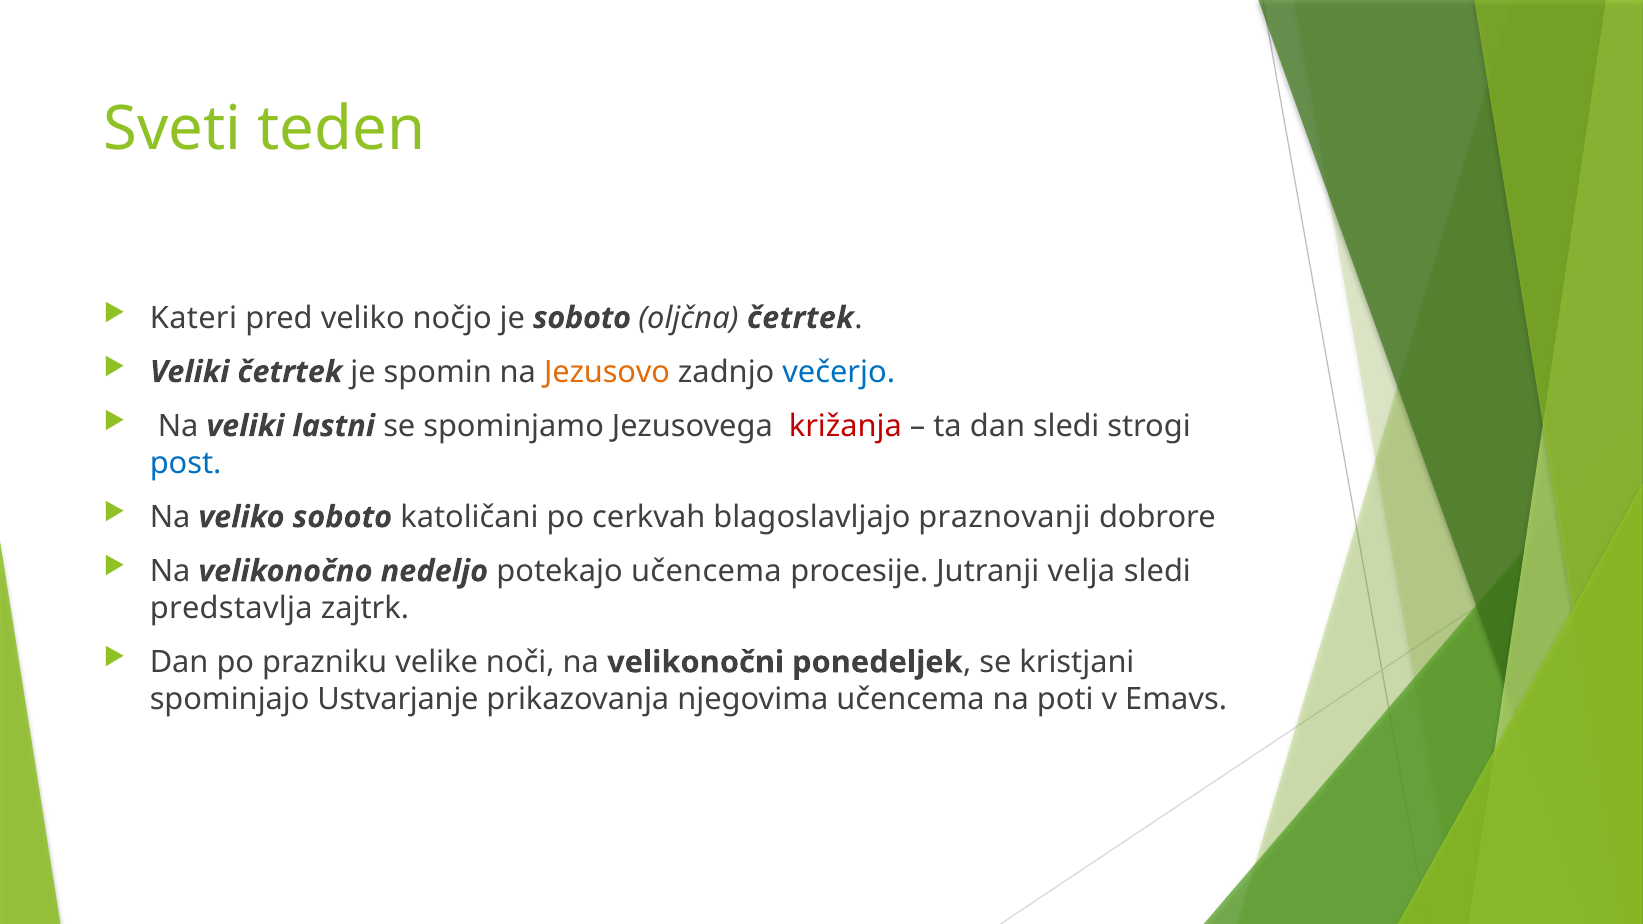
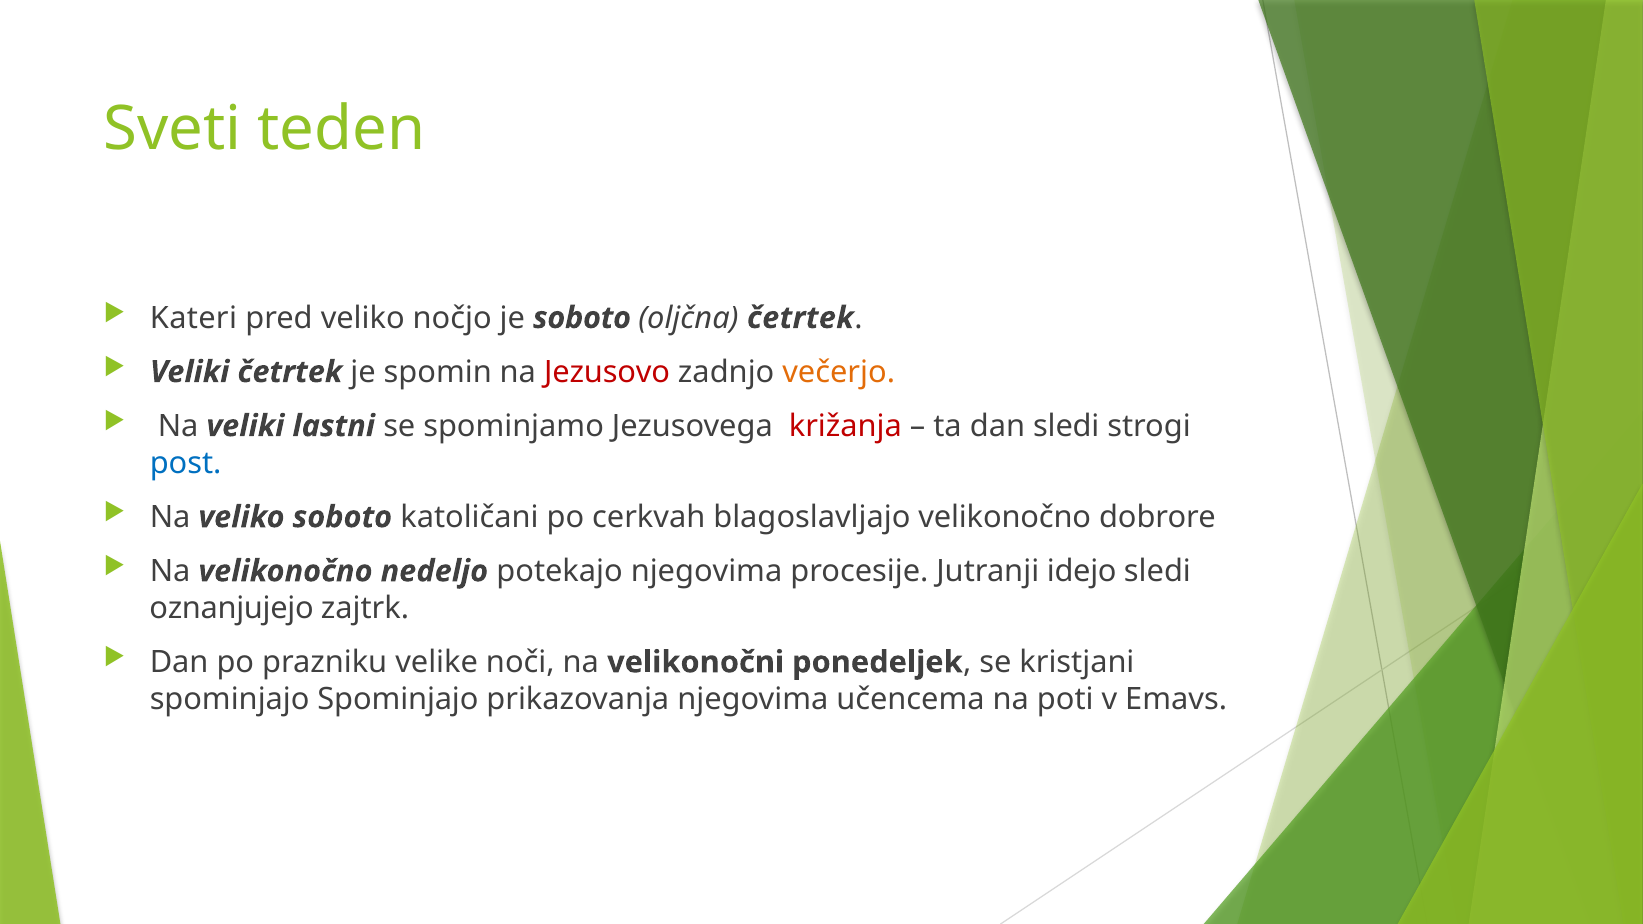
Jezusovo colour: orange -> red (607, 372)
večerjo colour: blue -> orange (839, 372)
blagoslavljajo praznovanji: praznovanji -> velikonočno (1005, 517)
potekajo učencema: učencema -> njegovima (707, 571)
velja: velja -> idejo (1082, 571)
predstavlja: predstavlja -> oznanjujejo (232, 608)
spominjajo Ustvarjanje: Ustvarjanje -> Spominjajo (398, 699)
